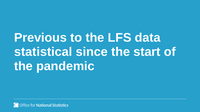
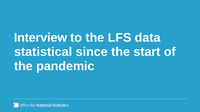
Previous: Previous -> Interview (40, 38)
